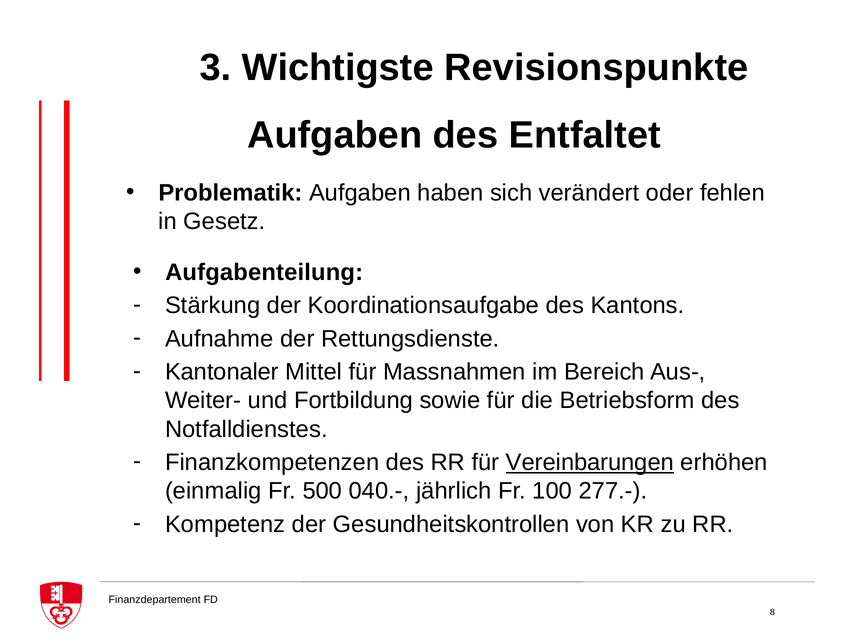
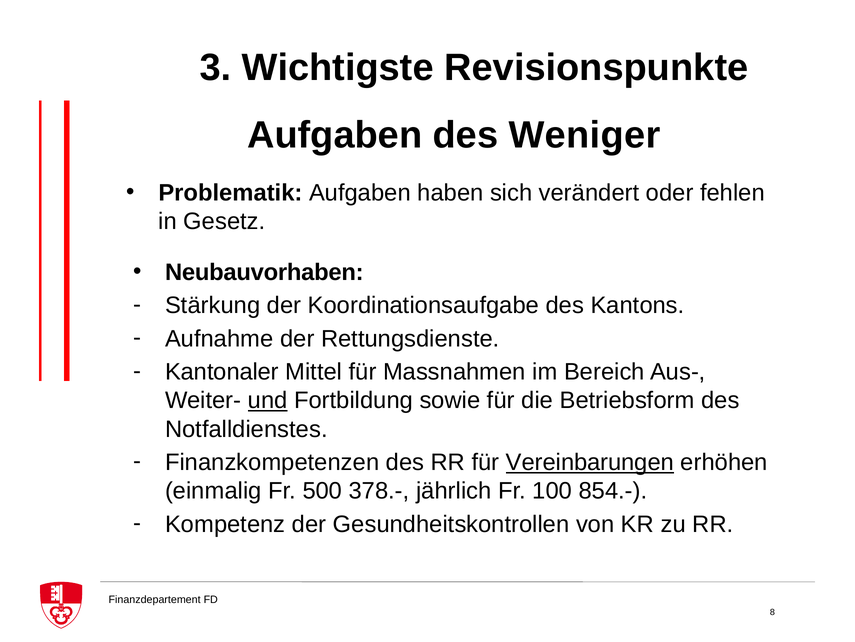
Entfaltet: Entfaltet -> Weniger (585, 135)
Aufgabenteilung: Aufgabenteilung -> Neubauvorhaben (264, 272)
und underline: none -> present (268, 400)
040.-: 040.- -> 378.- (379, 490)
277.-: 277.- -> 854.- (613, 490)
